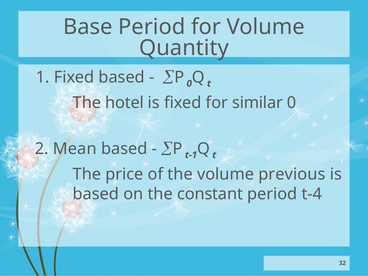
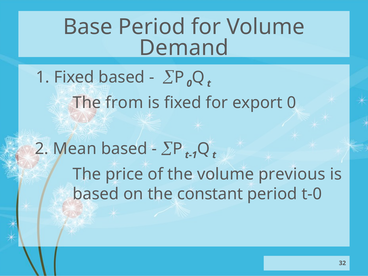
Quantity: Quantity -> Demand (184, 48)
hotel: hotel -> from (124, 103)
similar: similar -> export (257, 103)
t-4: t-4 -> t-0 (312, 194)
